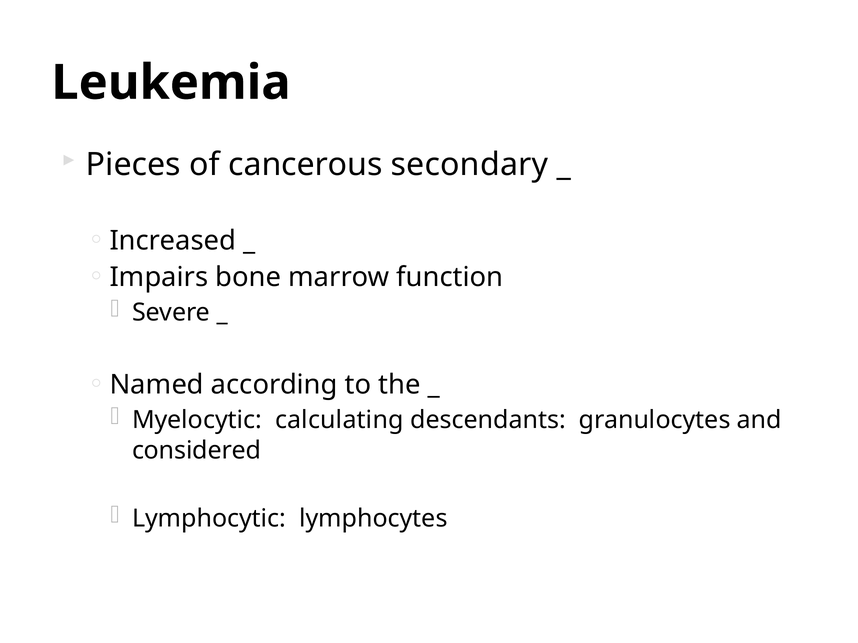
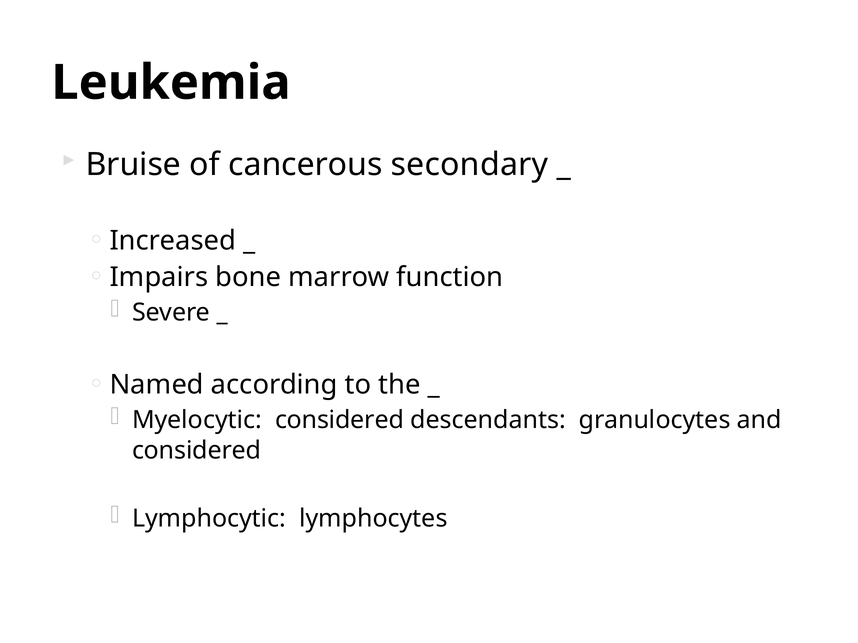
Pieces: Pieces -> Bruise (133, 165)
Myelocytic calculating: calculating -> considered (339, 421)
